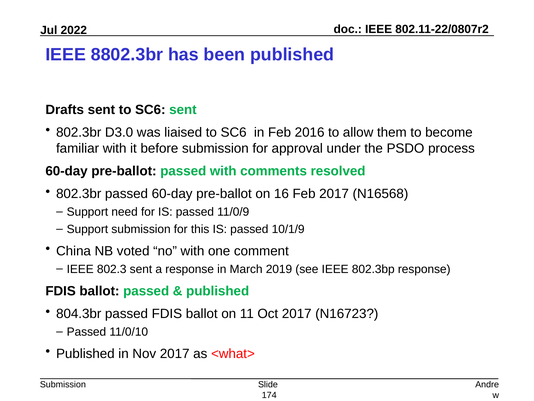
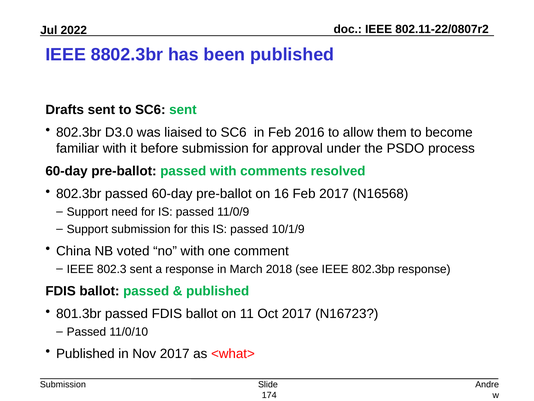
2019: 2019 -> 2018 (279, 269)
804.3br: 804.3br -> 801.3br (79, 313)
